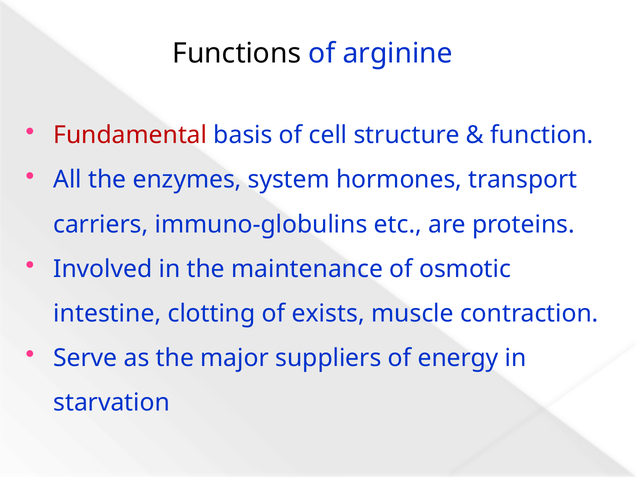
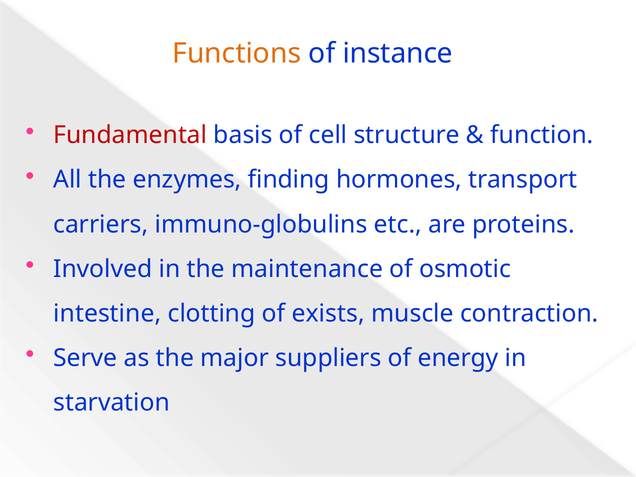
Functions colour: black -> orange (237, 54)
arginine: arginine -> instance (398, 54)
system: system -> finding (289, 180)
